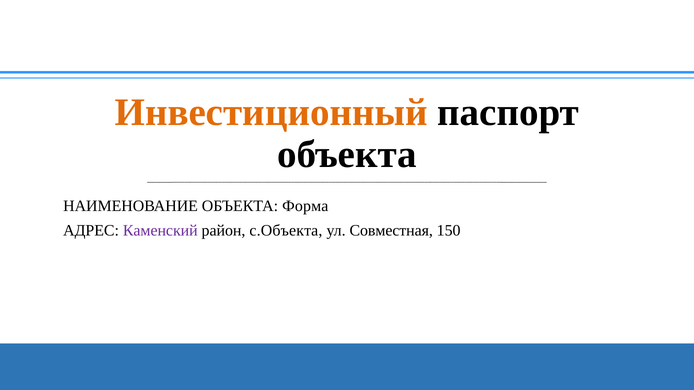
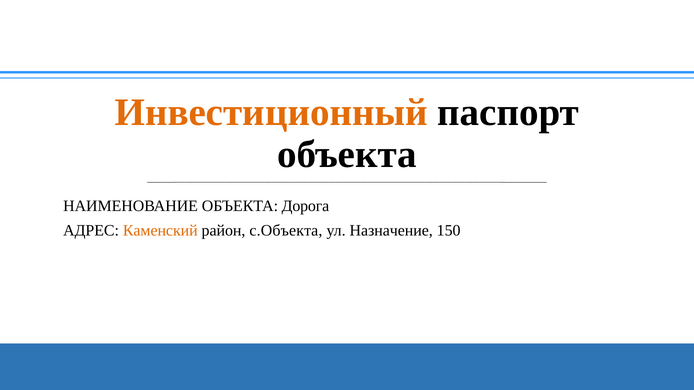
Форма: Форма -> Дорога (305, 206)
Каменский colour: purple -> orange (160, 231)
Совместная: Совместная -> Назначение (391, 231)
